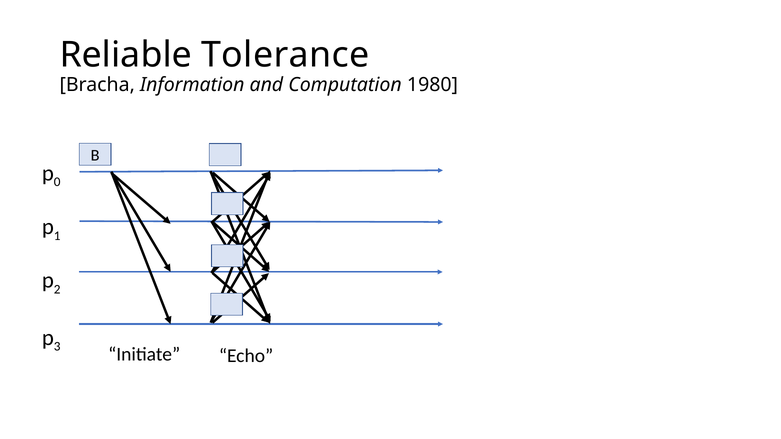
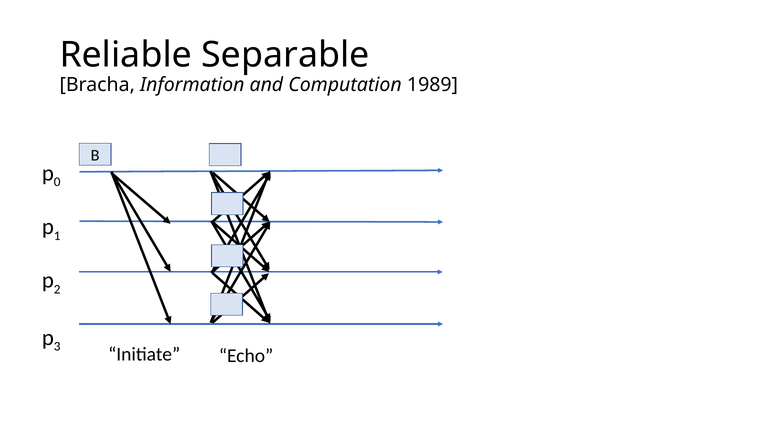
Tolerance: Tolerance -> Separable (285, 55)
1980: 1980 -> 1989 (432, 85)
